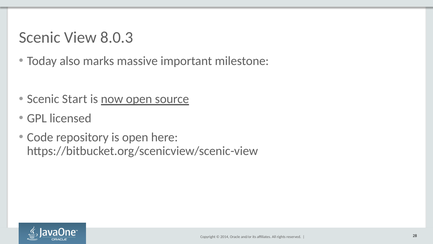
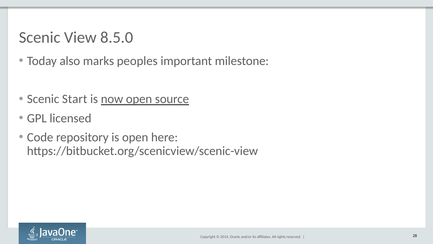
8.0.3: 8.0.3 -> 8.5.0 (117, 38)
massive: massive -> peoples (137, 61)
